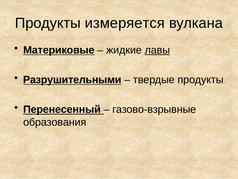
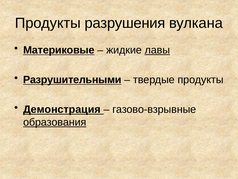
измеряется: измеряется -> разрушения (125, 23)
Перенесенный: Перенесенный -> Демонстрация (62, 109)
образования underline: none -> present (55, 122)
